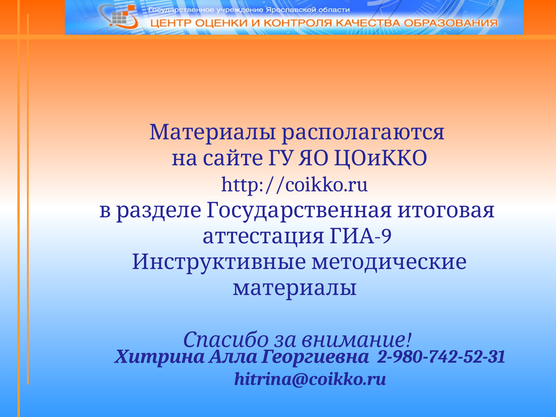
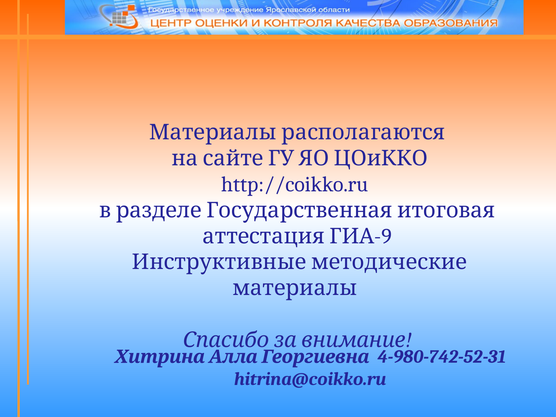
2-980-742-52-31: 2-980-742-52-31 -> 4-980-742-52-31 (442, 357)
